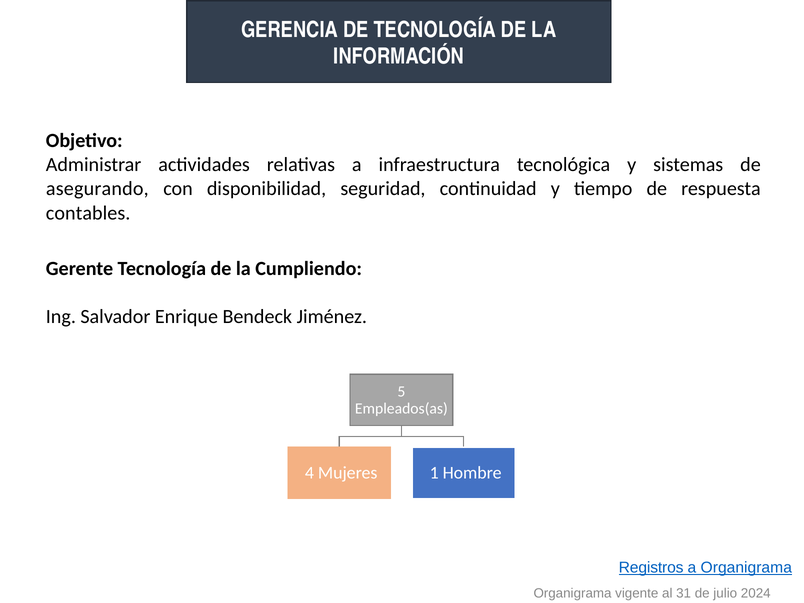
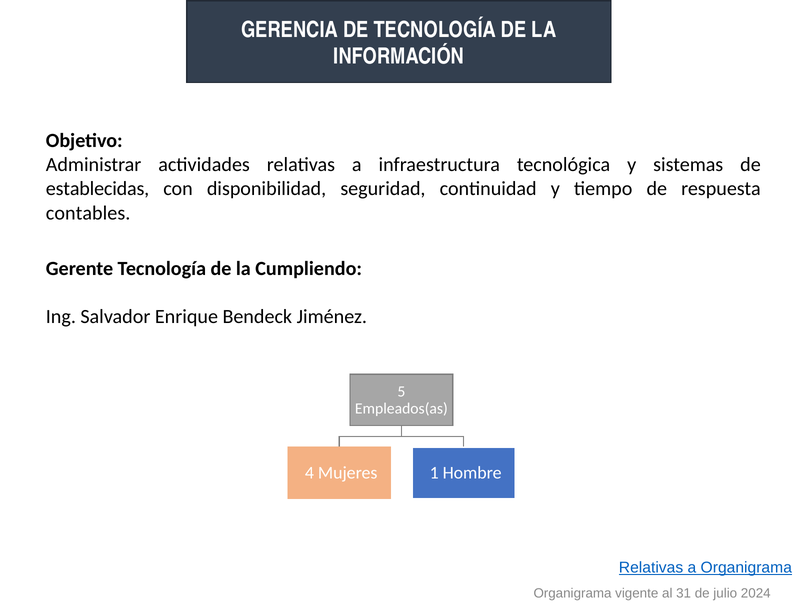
asegurando: asegurando -> establecidas (98, 189)
Registros: Registros -> Relativas (651, 567)
